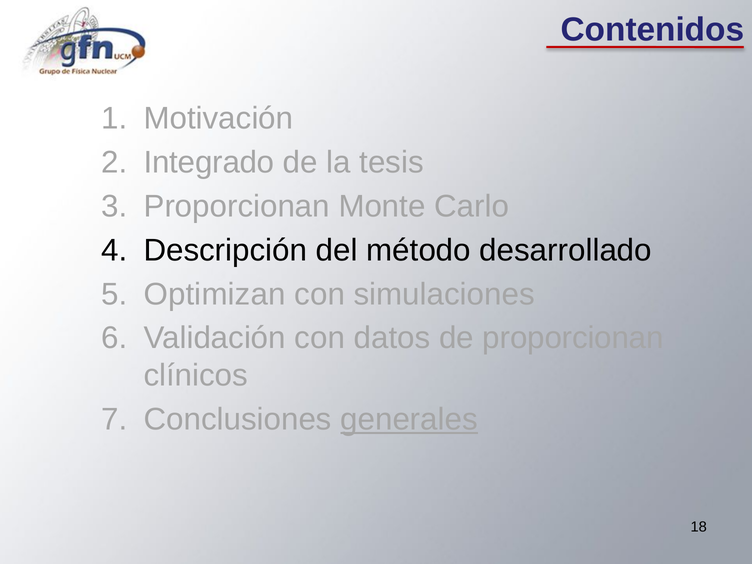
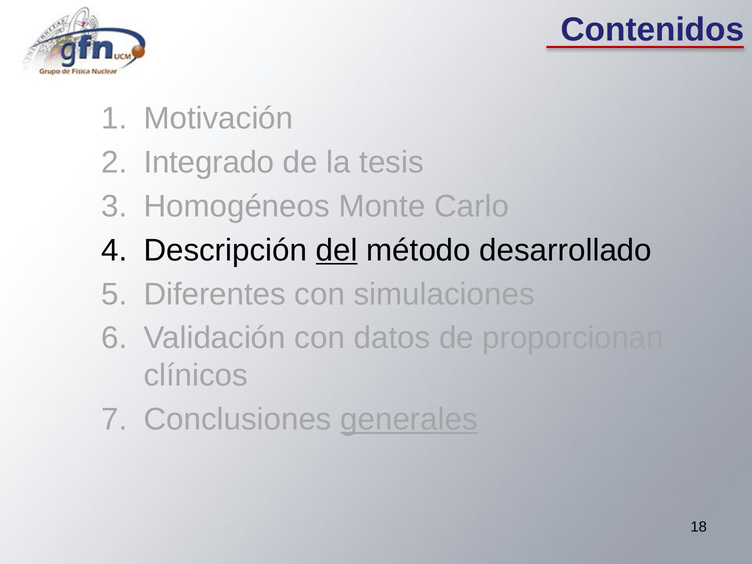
Proporcionan: Proporcionan -> Homogéneos (237, 206)
del underline: none -> present (337, 250)
Optimizan: Optimizan -> Diferentes (215, 294)
